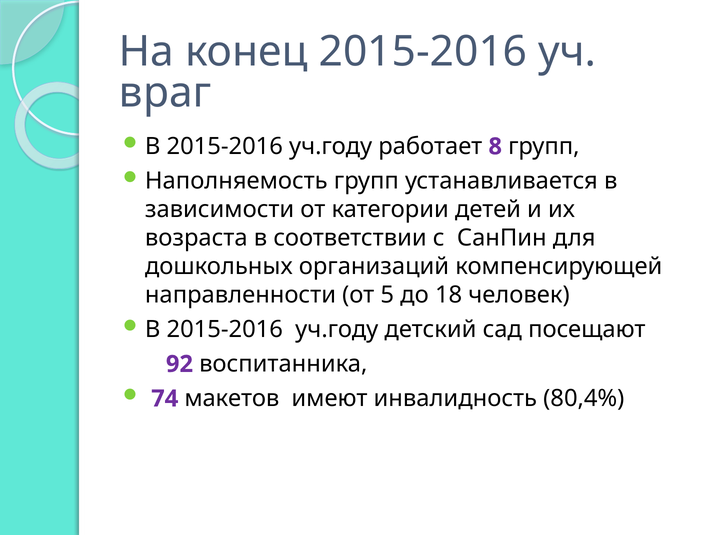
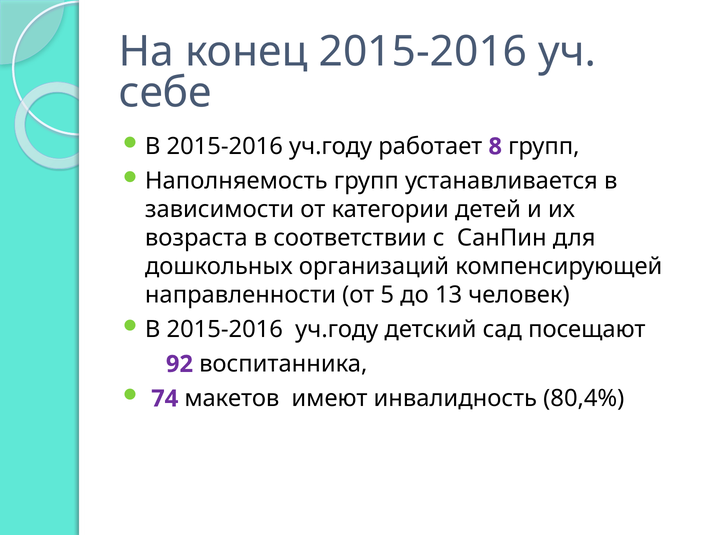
враг: враг -> себе (165, 93)
18: 18 -> 13 (449, 295)
